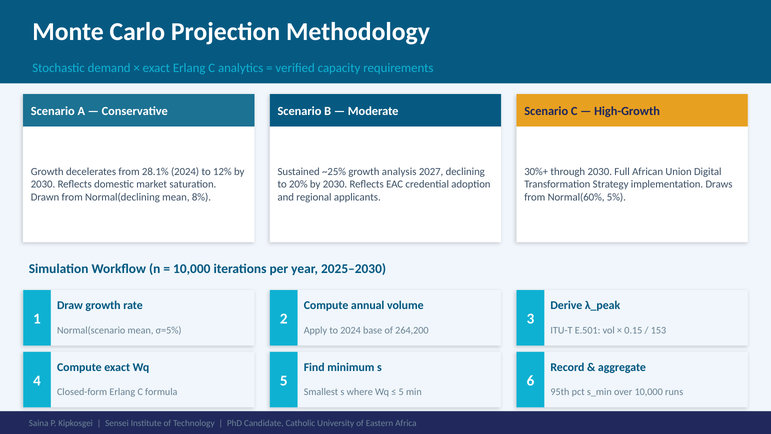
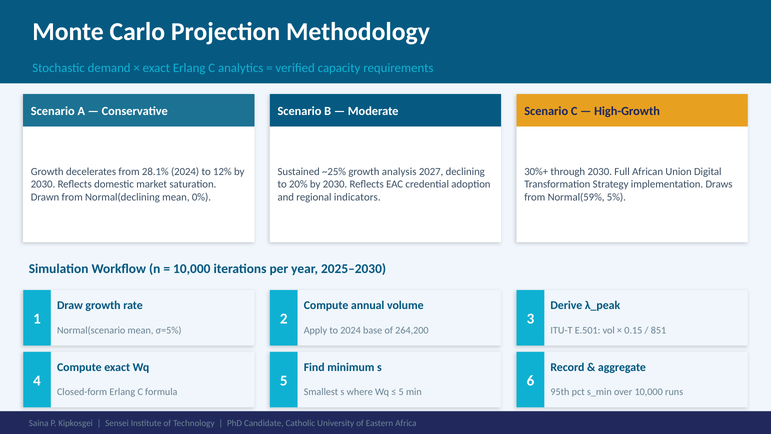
8%: 8% -> 0% (201, 197)
applicants: applicants -> indicators (357, 197)
Normal(60%: Normal(60% -> Normal(59% (576, 197)
153: 153 -> 851 (658, 330)
